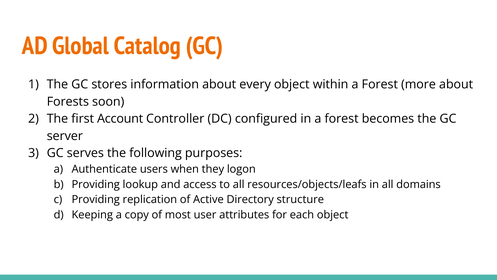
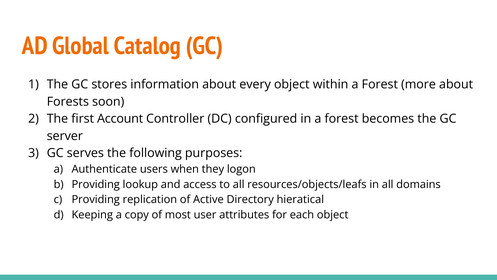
structure: structure -> hieratical (300, 199)
